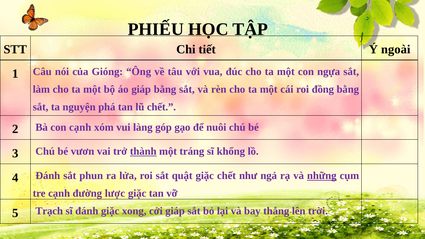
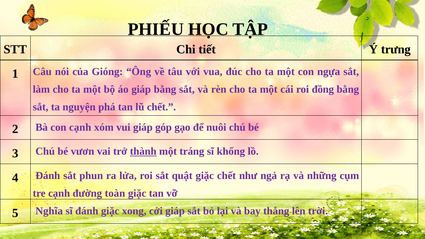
ngoài: ngoài -> trưng (396, 50)
vui làng: làng -> giáp (143, 127)
những underline: present -> none (322, 176)
lược: lược -> toàn (115, 193)
Trạch: Trạch -> Nghĩa (49, 211)
